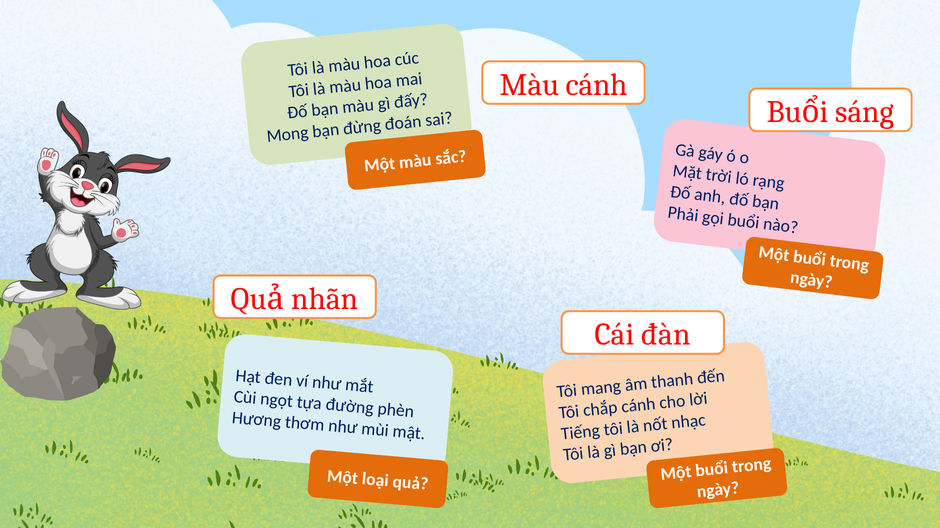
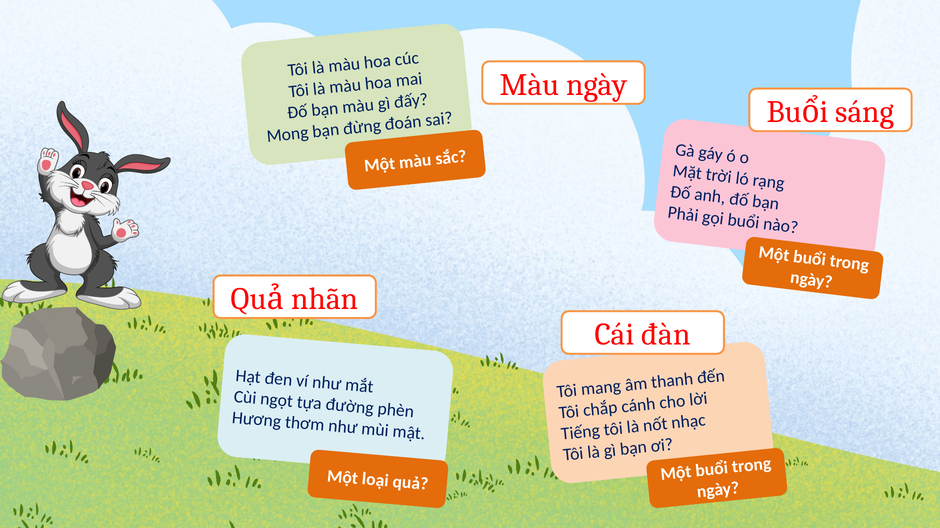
Màu cánh: cánh -> ngày (597, 85)
